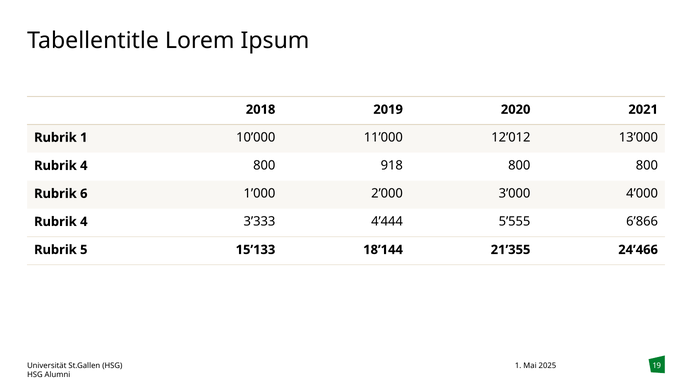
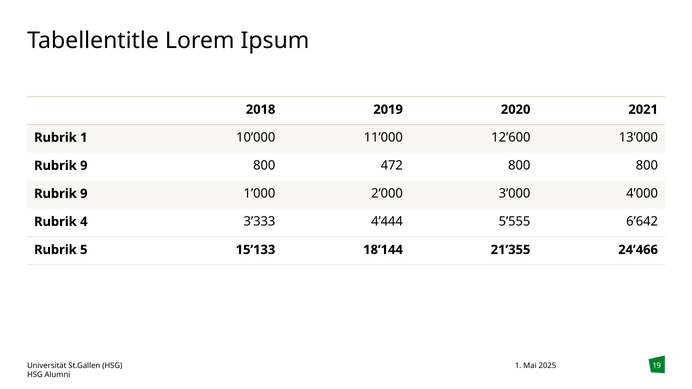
12’012: 12’012 -> 12’600 (511, 138)
4: 4 -> 9 (84, 166)
918: 918 -> 472 (392, 166)
6: 6 -> 9 (84, 194)
6’866: 6’866 -> 6’642 (642, 222)
